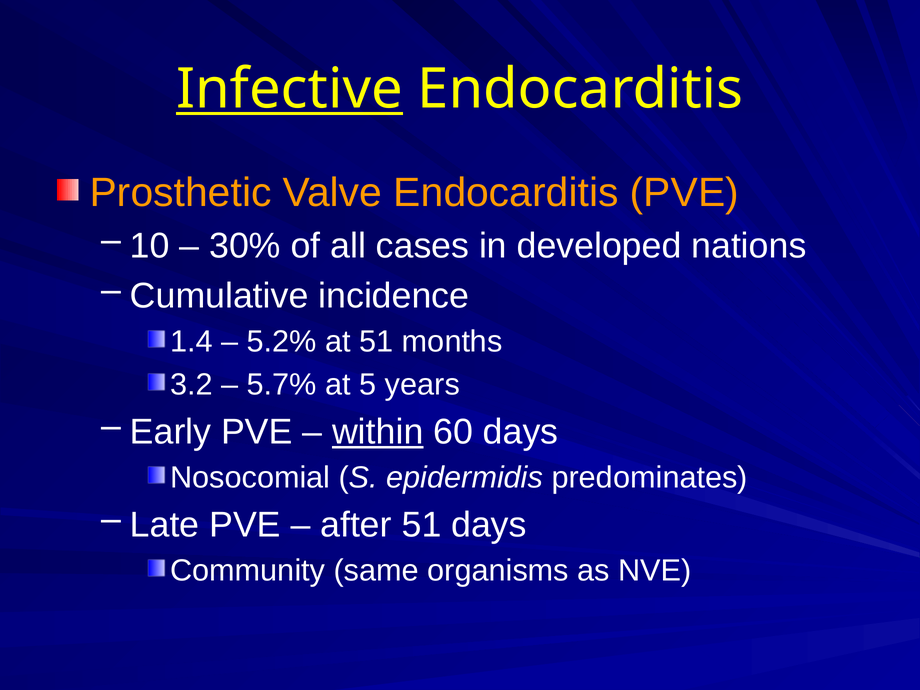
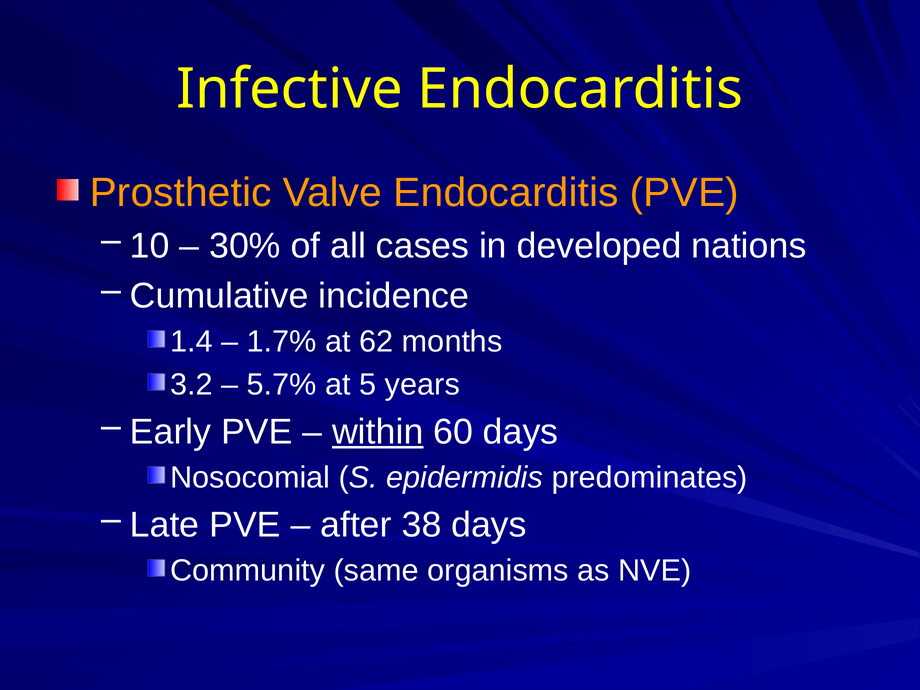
Infective underline: present -> none (289, 89)
5.2%: 5.2% -> 1.7% (282, 342)
at 51: 51 -> 62 (376, 342)
after 51: 51 -> 38 (422, 525)
